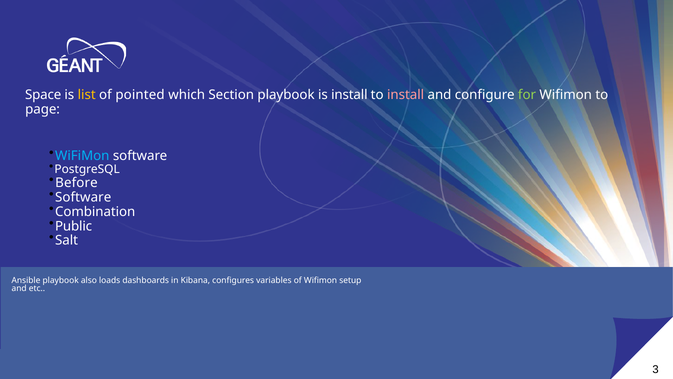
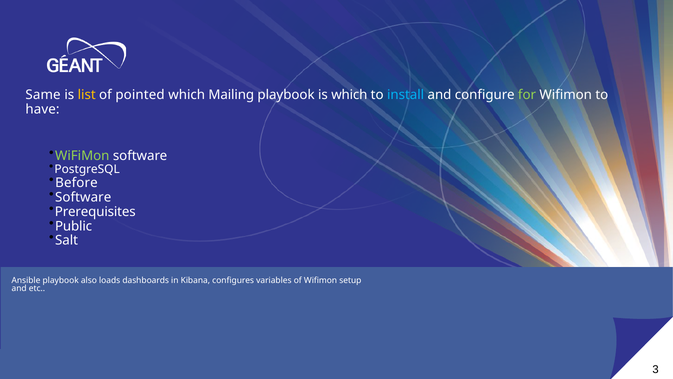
Space: Space -> Same (43, 95)
Section: Section -> Mailing (231, 95)
is install: install -> which (349, 95)
install colour: pink -> light blue (406, 95)
page: page -> have (42, 109)
WiFiMon colour: light blue -> light green (82, 155)
Combination: Combination -> Prerequisites (95, 211)
